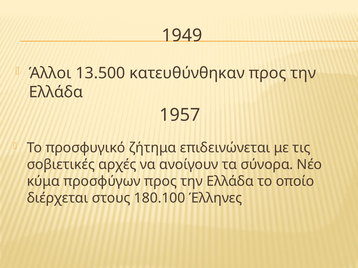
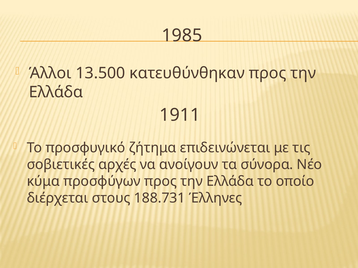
1949: 1949 -> 1985 (182, 36)
1957: 1957 -> 1911 (180, 115)
180.100: 180.100 -> 188.731 (160, 198)
